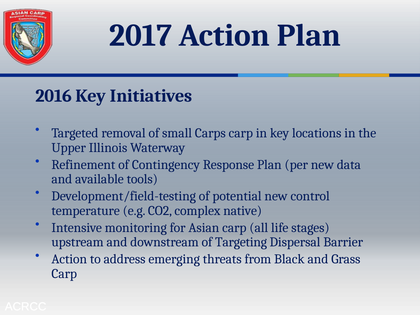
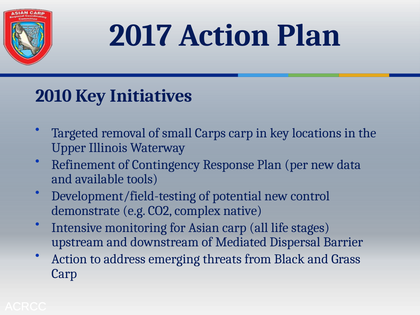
2016: 2016 -> 2010 (54, 96)
temperature: temperature -> demonstrate (86, 211)
Targeting: Targeting -> Mediated (241, 242)
